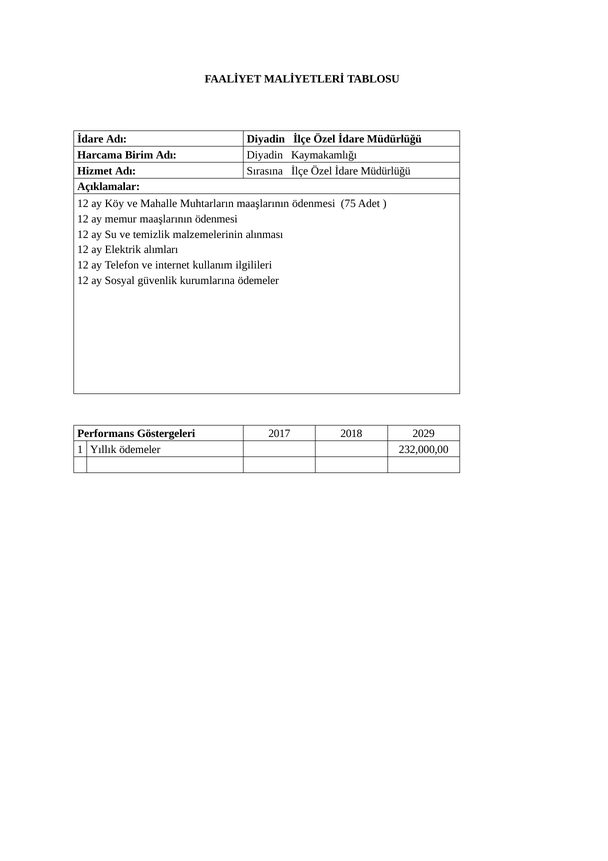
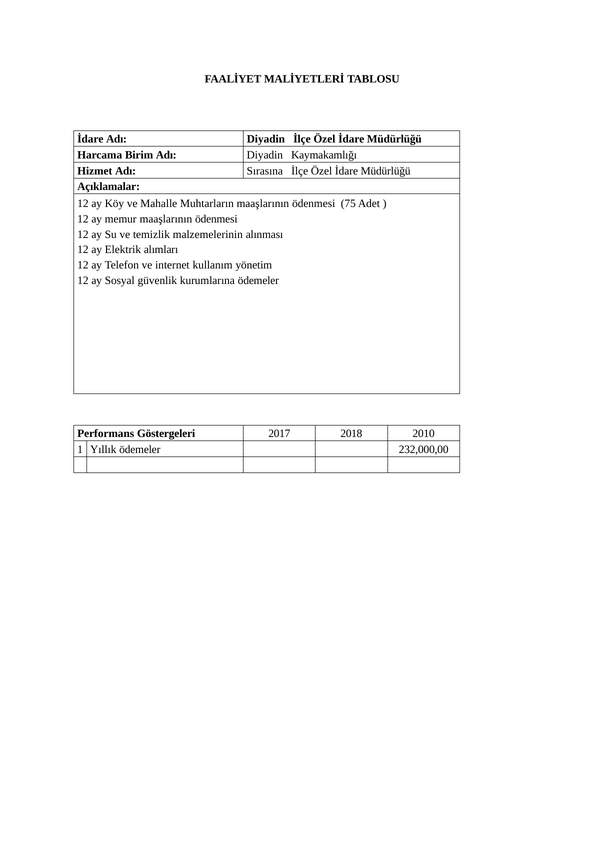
ilgilileri: ilgilileri -> yönetim (254, 265)
2029: 2029 -> 2010 (424, 433)
